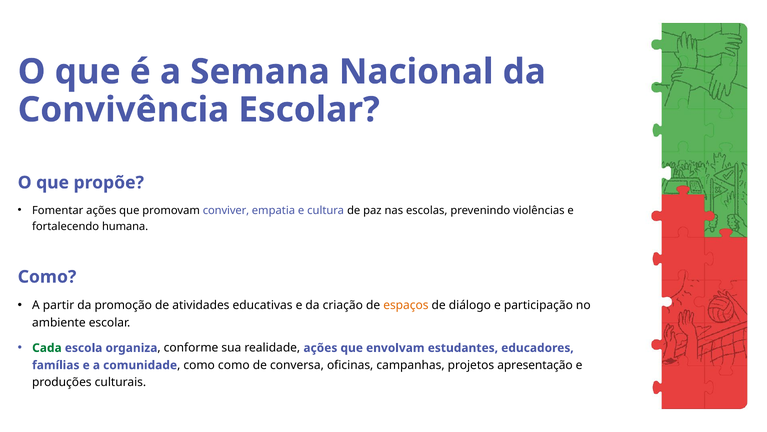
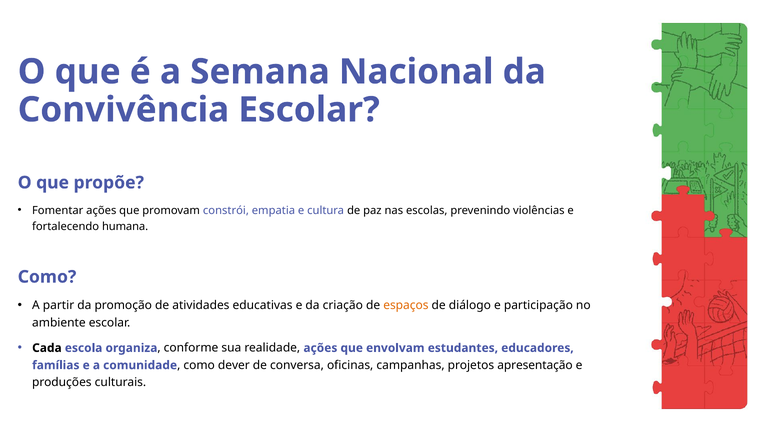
conviver: conviver -> constrói (226, 210)
Cada colour: green -> black (47, 348)
como como: como -> dever (234, 365)
